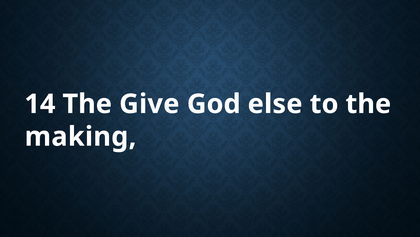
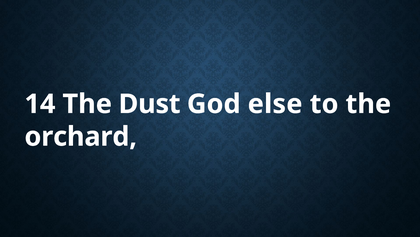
Give: Give -> Dust (150, 104)
making: making -> orchard (81, 136)
